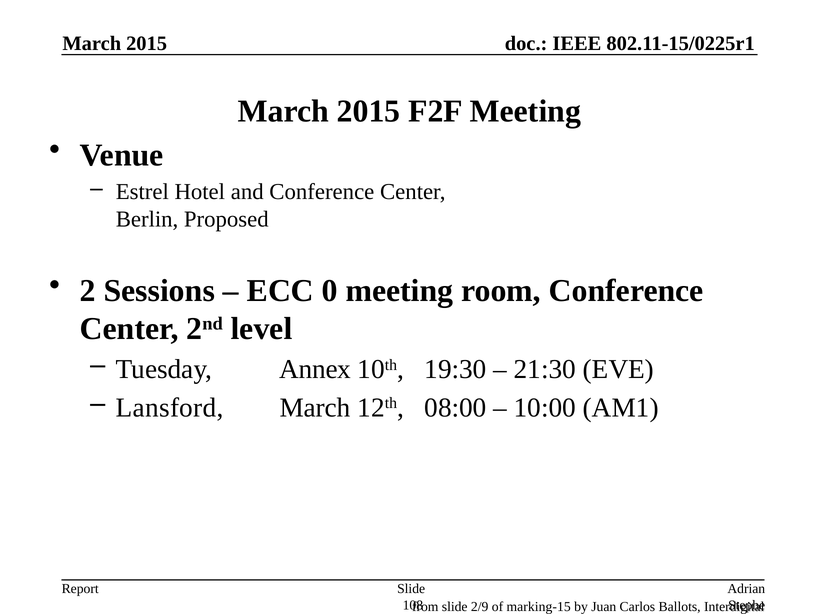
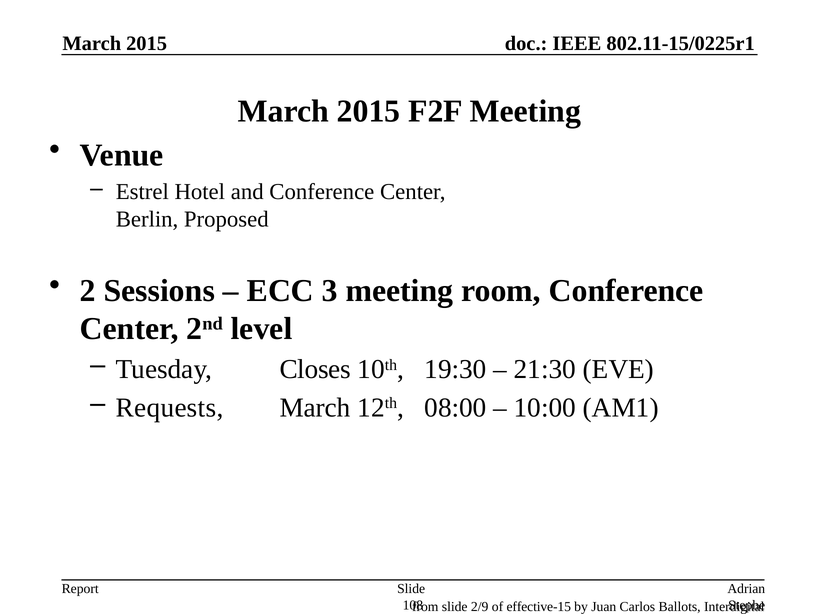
0: 0 -> 3 (330, 291)
Annex: Annex -> Closes (315, 370)
Lansford: Lansford -> Requests (170, 408)
marking-15: marking-15 -> effective-15 (539, 607)
